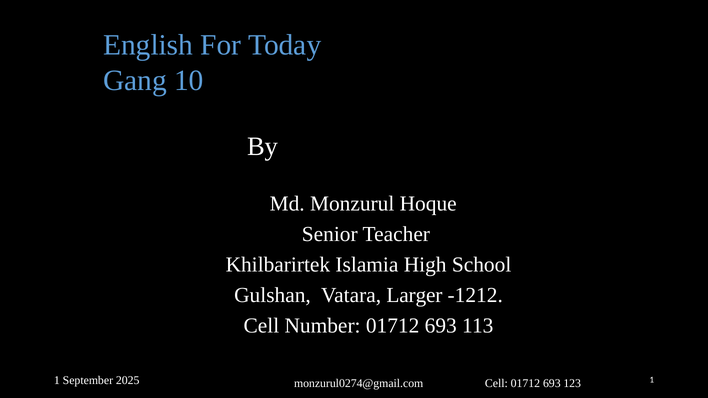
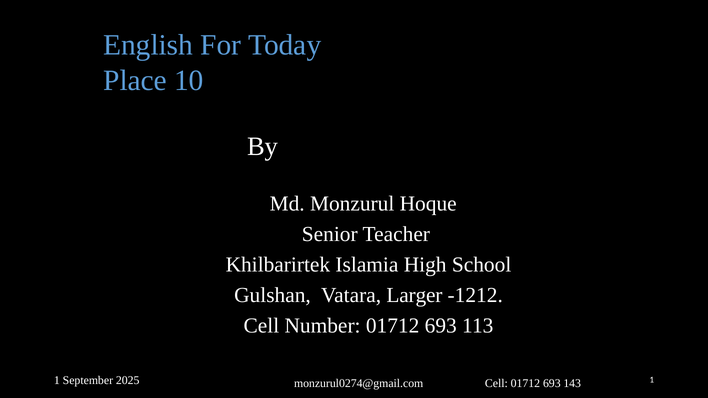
Gang: Gang -> Place (135, 80)
123: 123 -> 143 (572, 383)
